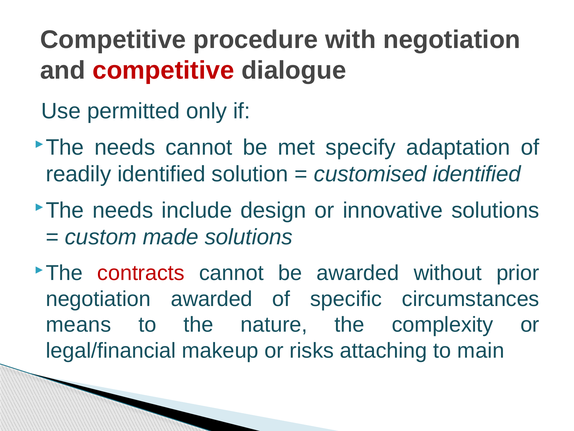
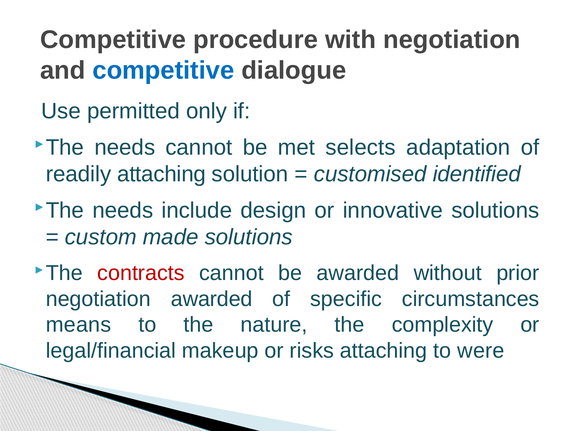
competitive colour: red -> blue (163, 70)
specify: specify -> selects (361, 147)
readily identified: identified -> attaching (162, 174)
main: main -> were (481, 350)
